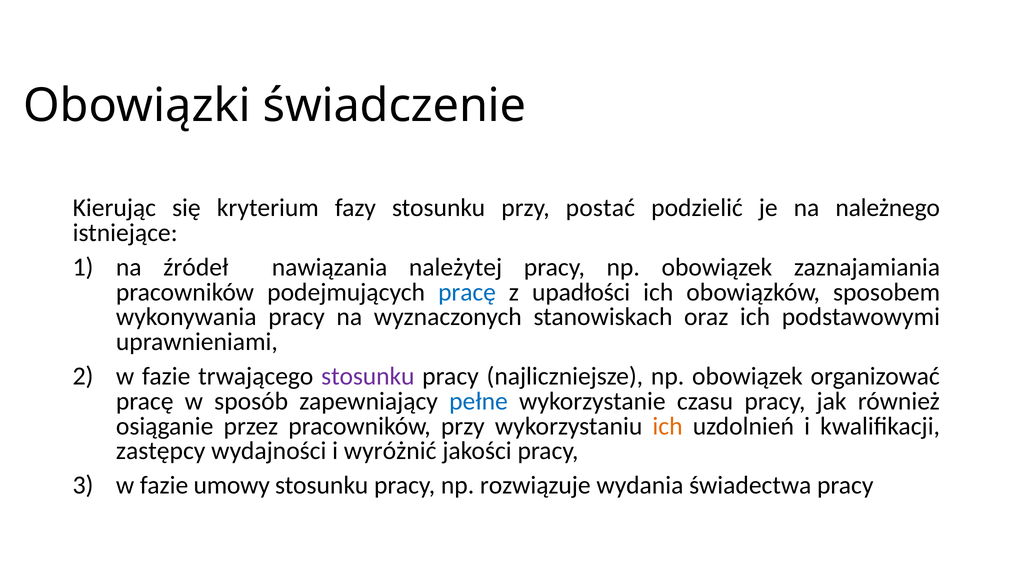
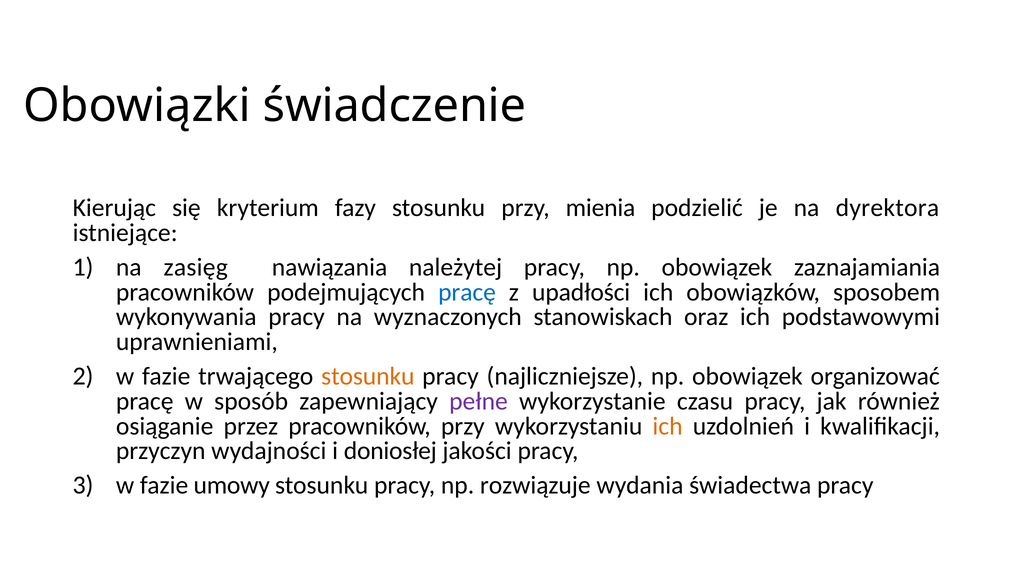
postać: postać -> mienia (601, 208)
należnego: należnego -> dyrektora (887, 208)
źródeł: źródeł -> zasięg (196, 267)
stosunku colour: purple -> orange (368, 376)
pełne colour: blue -> purple (478, 401)
zastępcy: zastępcy -> przyczyn (161, 451)
wyróżnić: wyróżnić -> doniosłej (390, 451)
